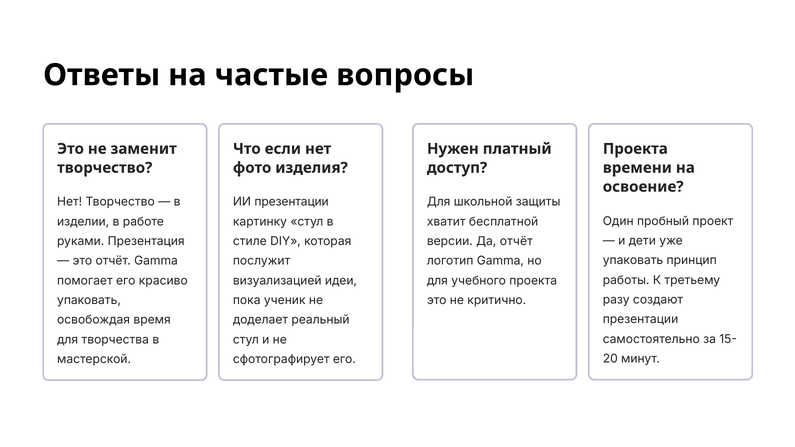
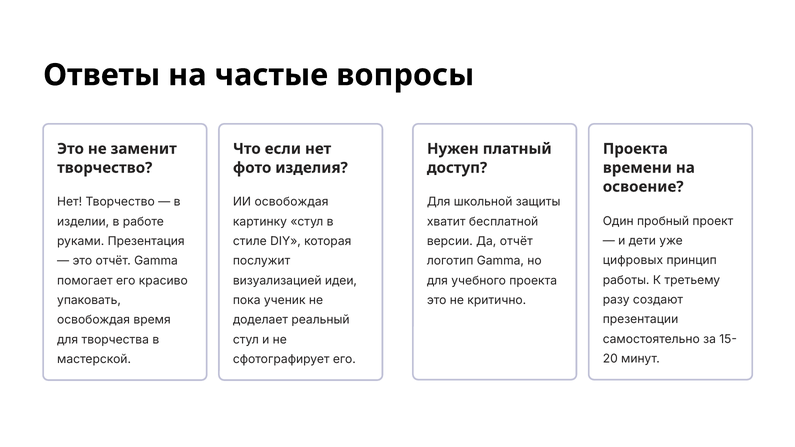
ИИ презентации: презентации -> освобождая (292, 202)
упаковать: упаковать -> цифровых (633, 261)
